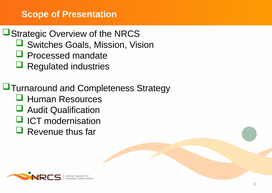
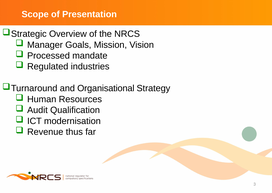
Switches: Switches -> Manager (45, 45)
Completeness: Completeness -> Organisational (106, 88)
